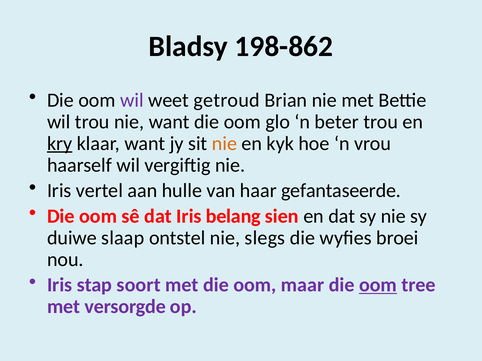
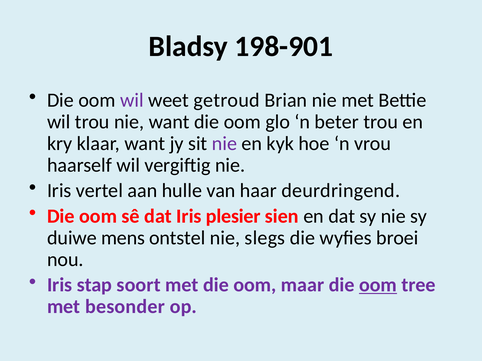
198-862: 198-862 -> 198-901 (284, 47)
kry underline: present -> none (60, 144)
nie colour: orange -> purple (224, 144)
gefantaseerde: gefantaseerde -> deurdringend (341, 191)
belang: belang -> plesier (233, 216)
slaap: slaap -> mens (123, 238)
versorgde: versorgde -> besonder (125, 307)
